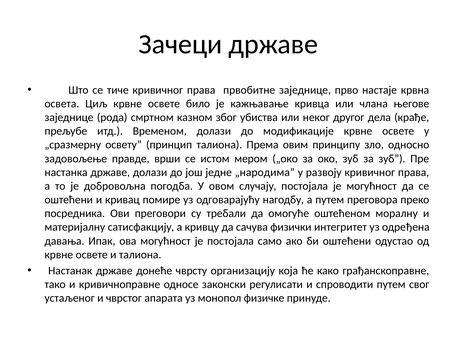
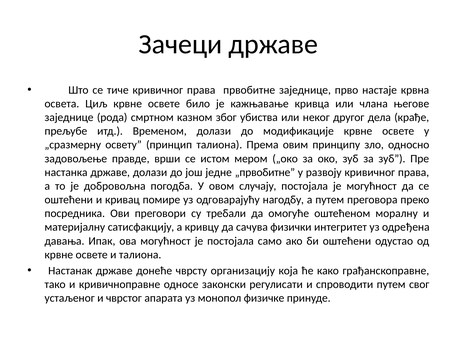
„народима: „народима -> „првобитне (265, 172)
